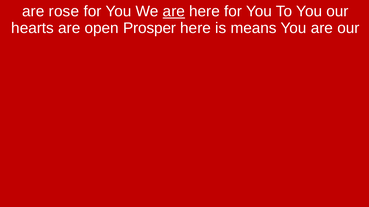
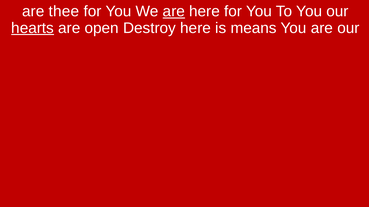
rose: rose -> thee (64, 11)
hearts underline: none -> present (33, 28)
Prosper: Prosper -> Destroy (149, 28)
